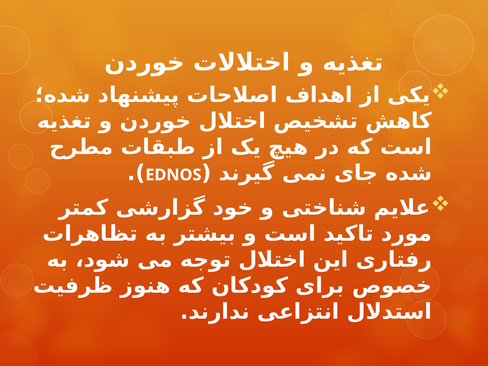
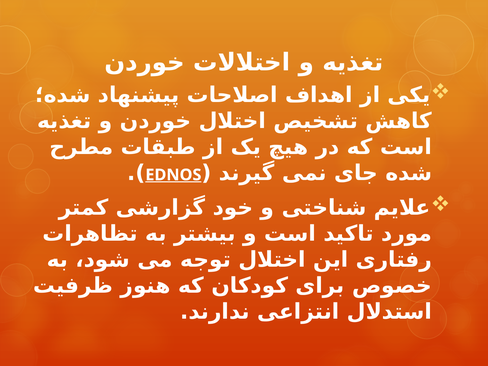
EDNOS underline: none -> present (173, 175)
